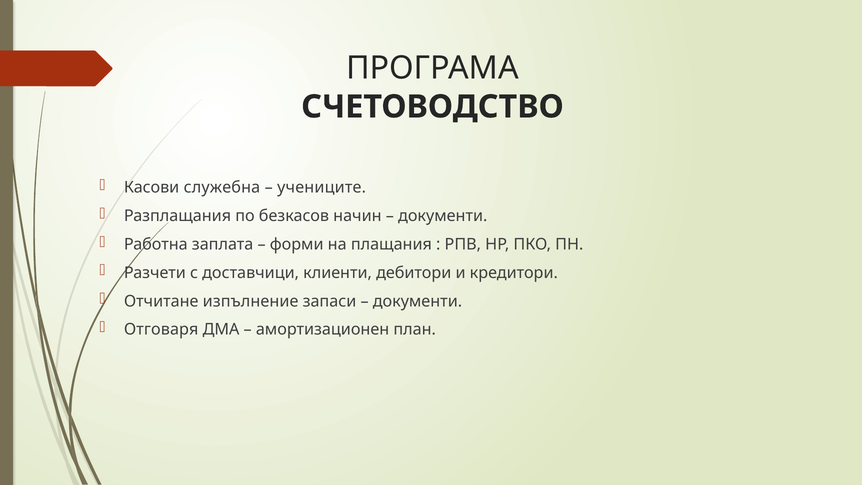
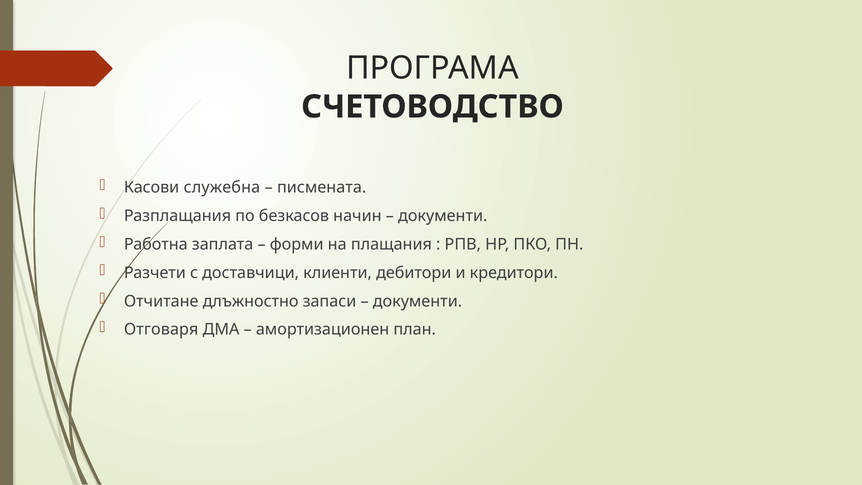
учениците: учениците -> писмената (322, 188)
изпълнение: изпълнение -> длъжностно (251, 301)
